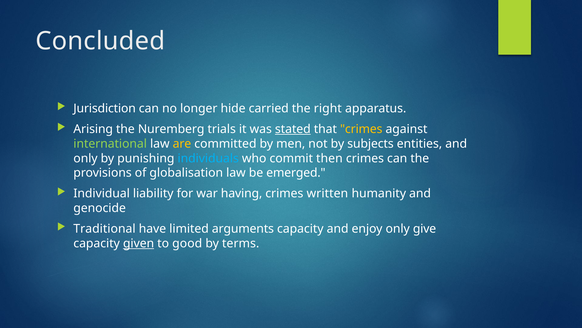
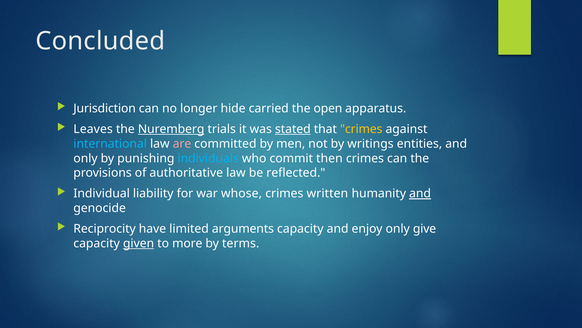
right: right -> open (328, 108)
Arising: Arising -> Leaves (93, 129)
Nuremberg underline: none -> present (171, 129)
international colour: light green -> light blue (110, 143)
are colour: yellow -> pink (182, 143)
subjects: subjects -> writings (370, 143)
globalisation: globalisation -> authoritative (186, 173)
emerged: emerged -> reflected (296, 173)
having: having -> whose (241, 193)
and underline: none -> present (420, 193)
Traditional: Traditional -> Reciprocity (105, 228)
good: good -> more (187, 243)
